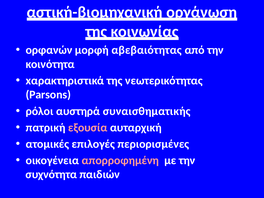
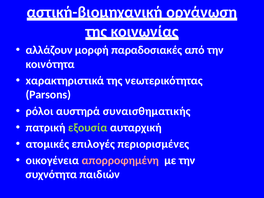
ορφανών: ορφανών -> αλλάζουν (49, 50)
αβεβαιότητας: αβεβαιότητας -> παραδοσιακές (147, 50)
εξουσία colour: pink -> light green (88, 128)
